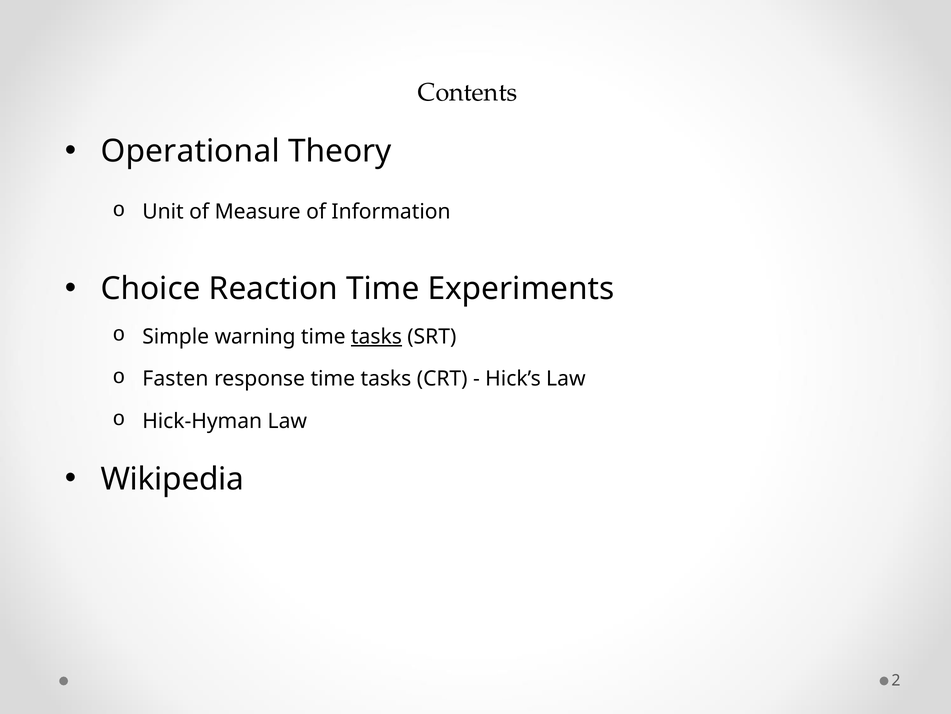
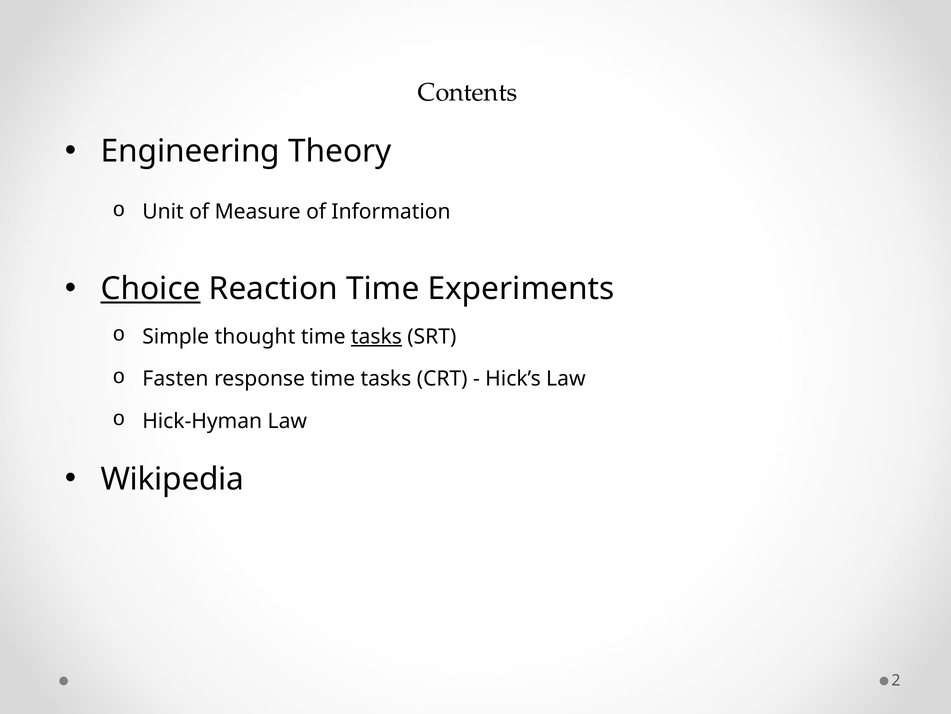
Operational: Operational -> Engineering (190, 151)
Choice underline: none -> present (151, 289)
warning: warning -> thought (255, 336)
